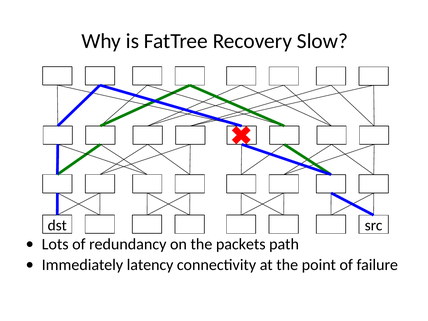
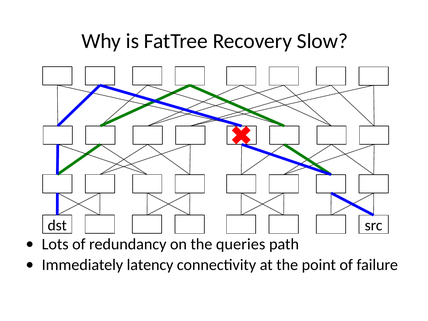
packets: packets -> queries (241, 244)
